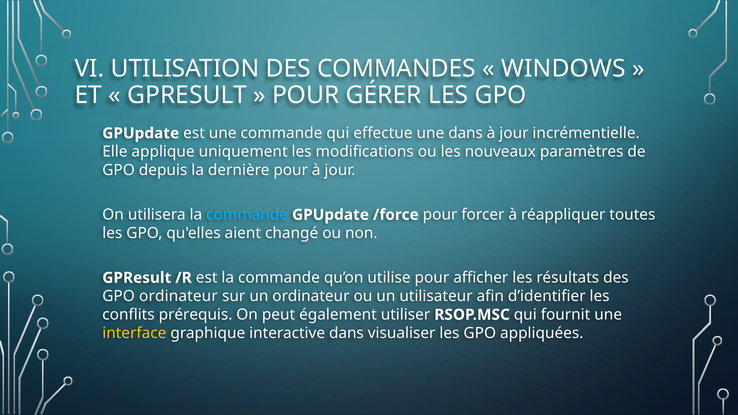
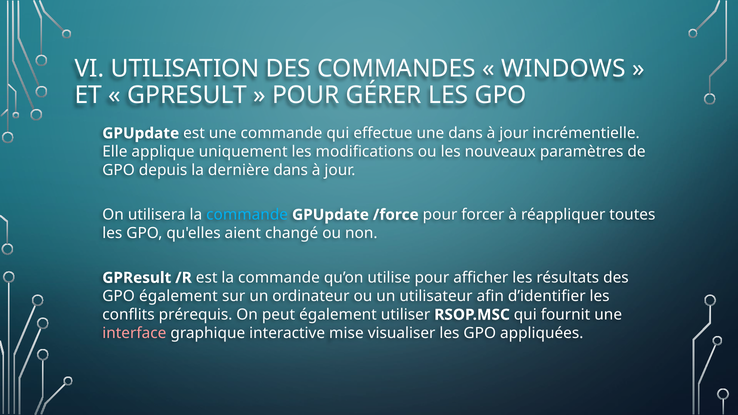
dernière pour: pour -> dans (291, 170)
GPO ordinateur: ordinateur -> également (178, 296)
interface colour: yellow -> pink (134, 333)
interactive dans: dans -> mise (346, 333)
